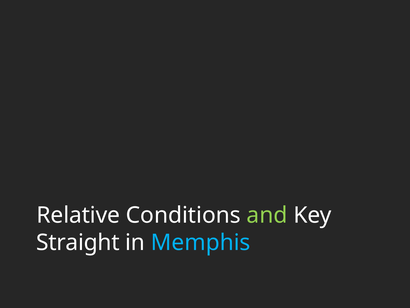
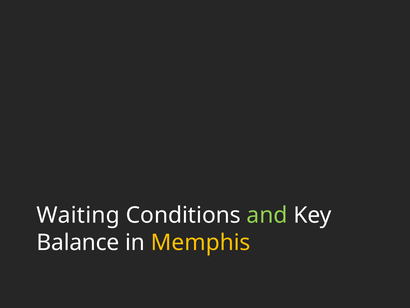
Relative: Relative -> Waiting (78, 215)
Straight: Straight -> Balance (78, 242)
Memphis colour: light blue -> yellow (201, 242)
